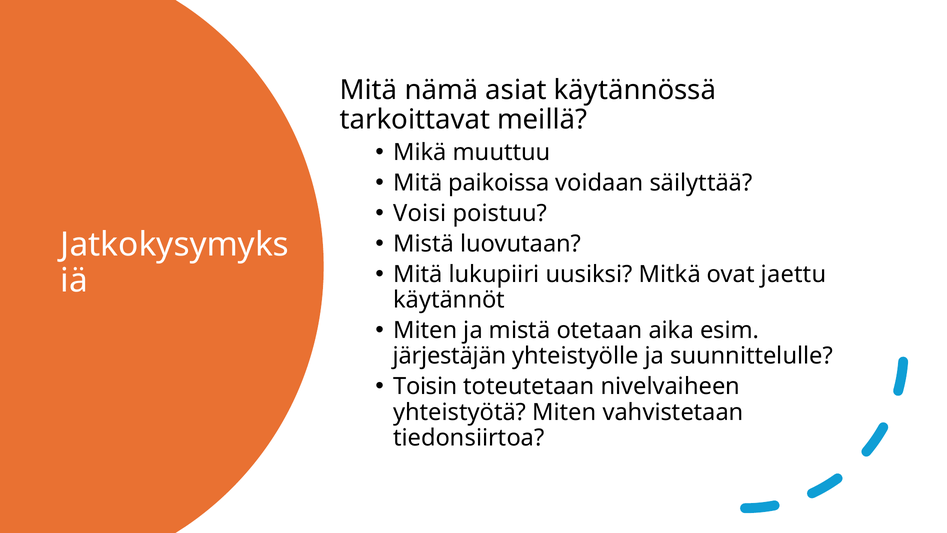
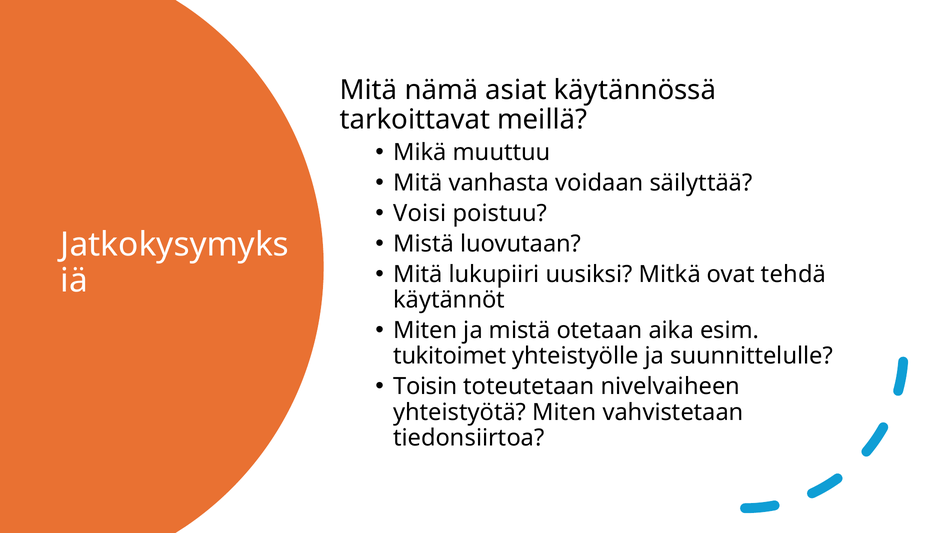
paikoissa: paikoissa -> vanhasta (499, 183)
jaettu: jaettu -> tehdä (794, 274)
järjestäjän: järjestäjän -> tukitoimet (450, 356)
